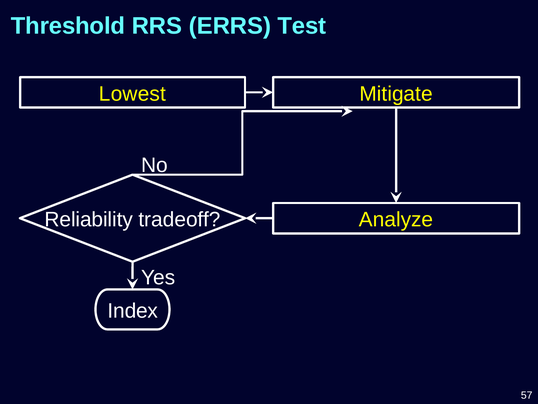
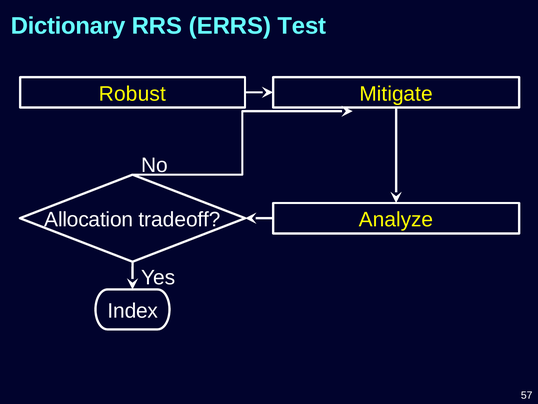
Threshold: Threshold -> Dictionary (68, 26)
Lowest: Lowest -> Robust (132, 94)
Reliability: Reliability -> Allocation (89, 219)
